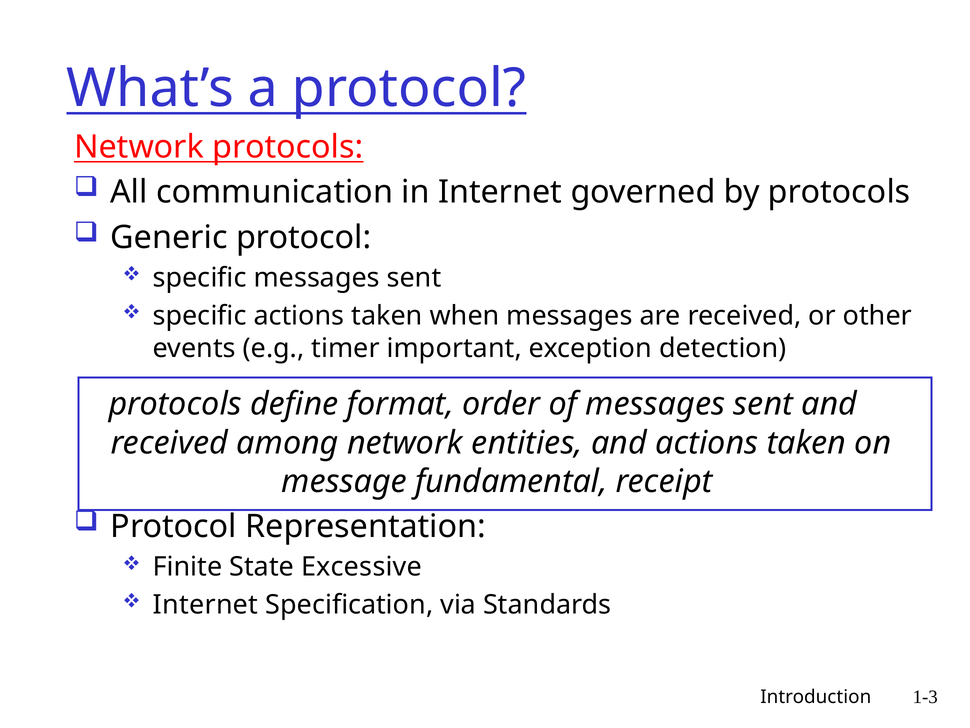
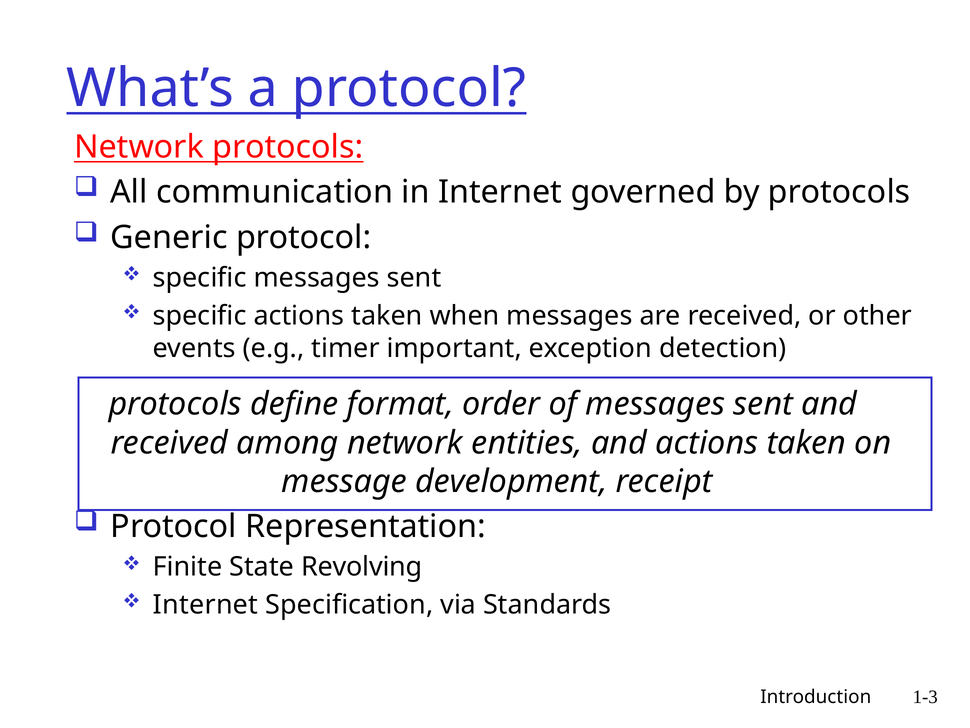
fundamental: fundamental -> development (511, 481)
Excessive: Excessive -> Revolving (362, 567)
